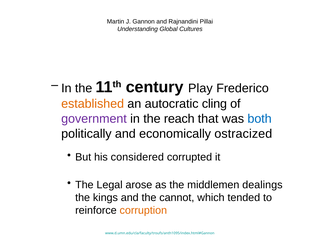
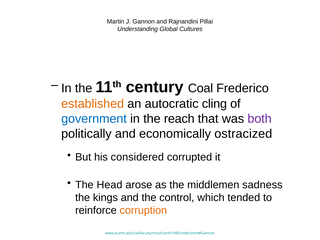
Play: Play -> Coal (201, 88)
government colour: purple -> blue (94, 119)
both colour: blue -> purple (260, 119)
Legal: Legal -> Head (110, 185)
dealings: dealings -> sadness (262, 185)
cannot: cannot -> control (177, 198)
